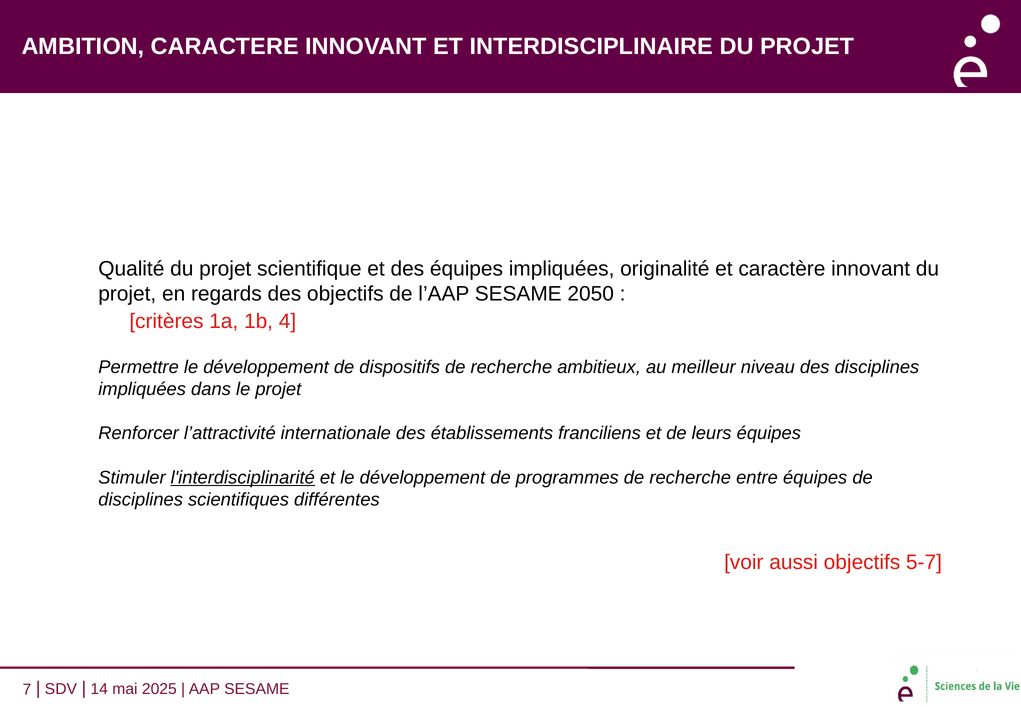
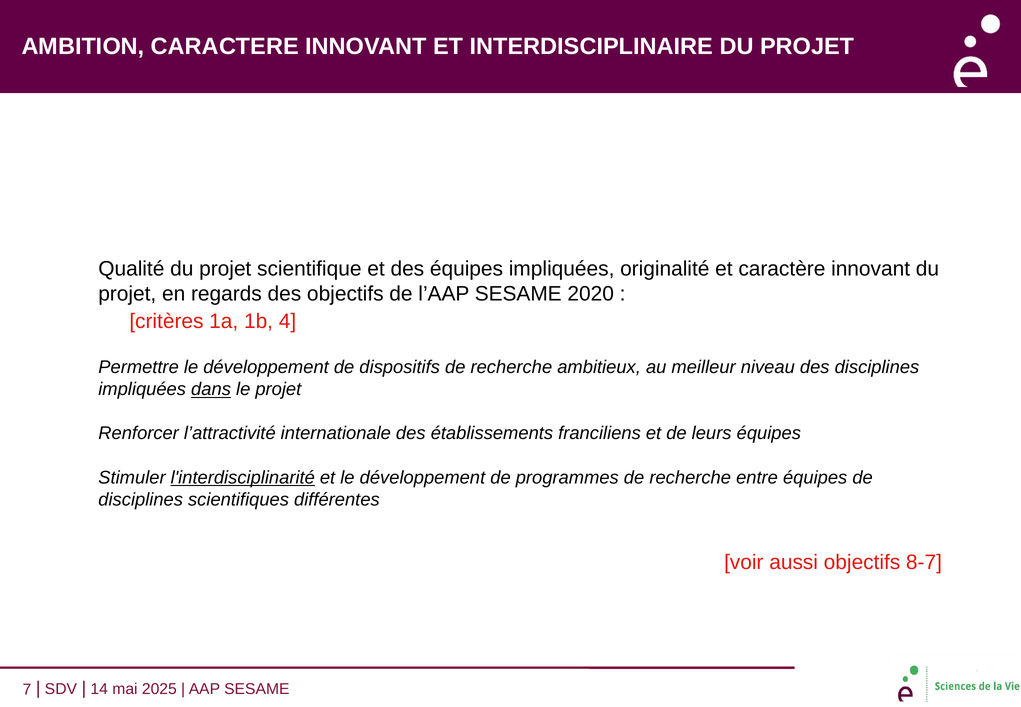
2050: 2050 -> 2020 (591, 294)
dans underline: none -> present (211, 389)
5-7: 5-7 -> 8-7 (924, 562)
